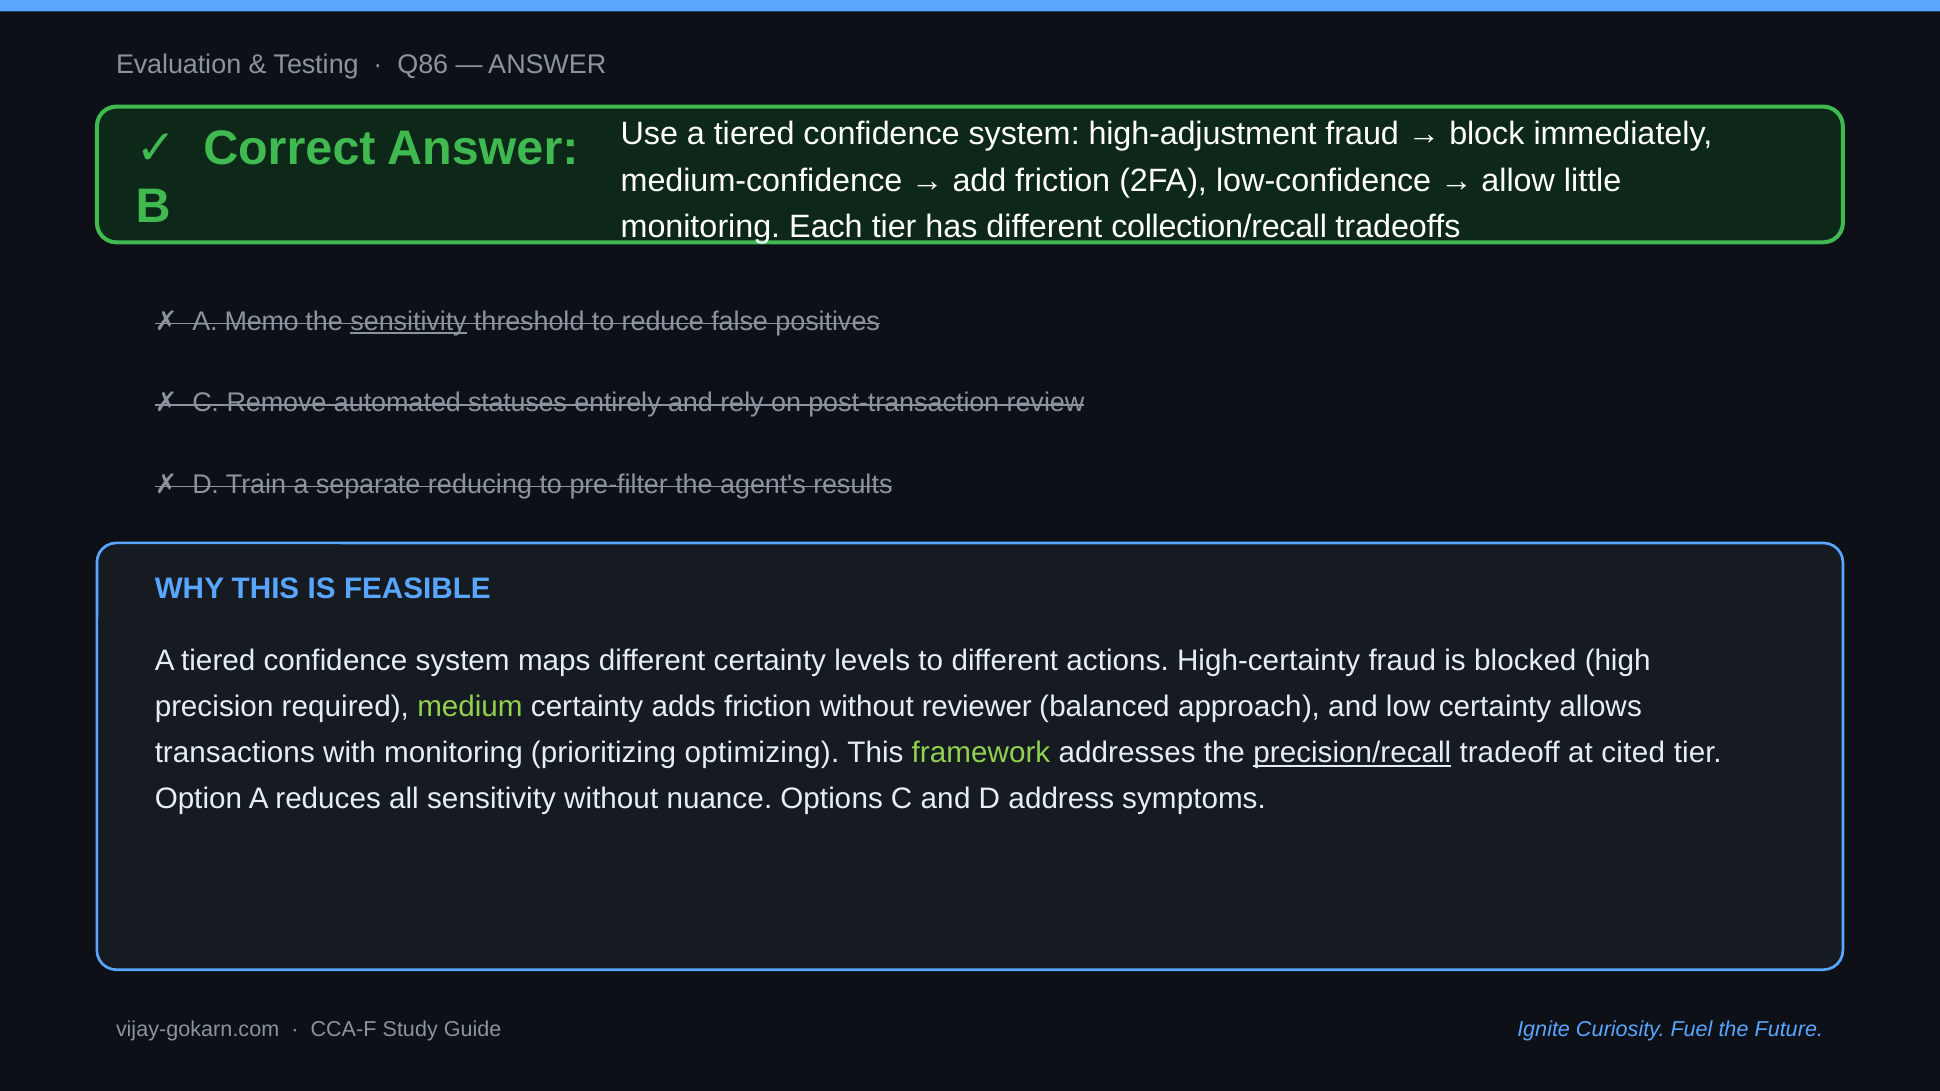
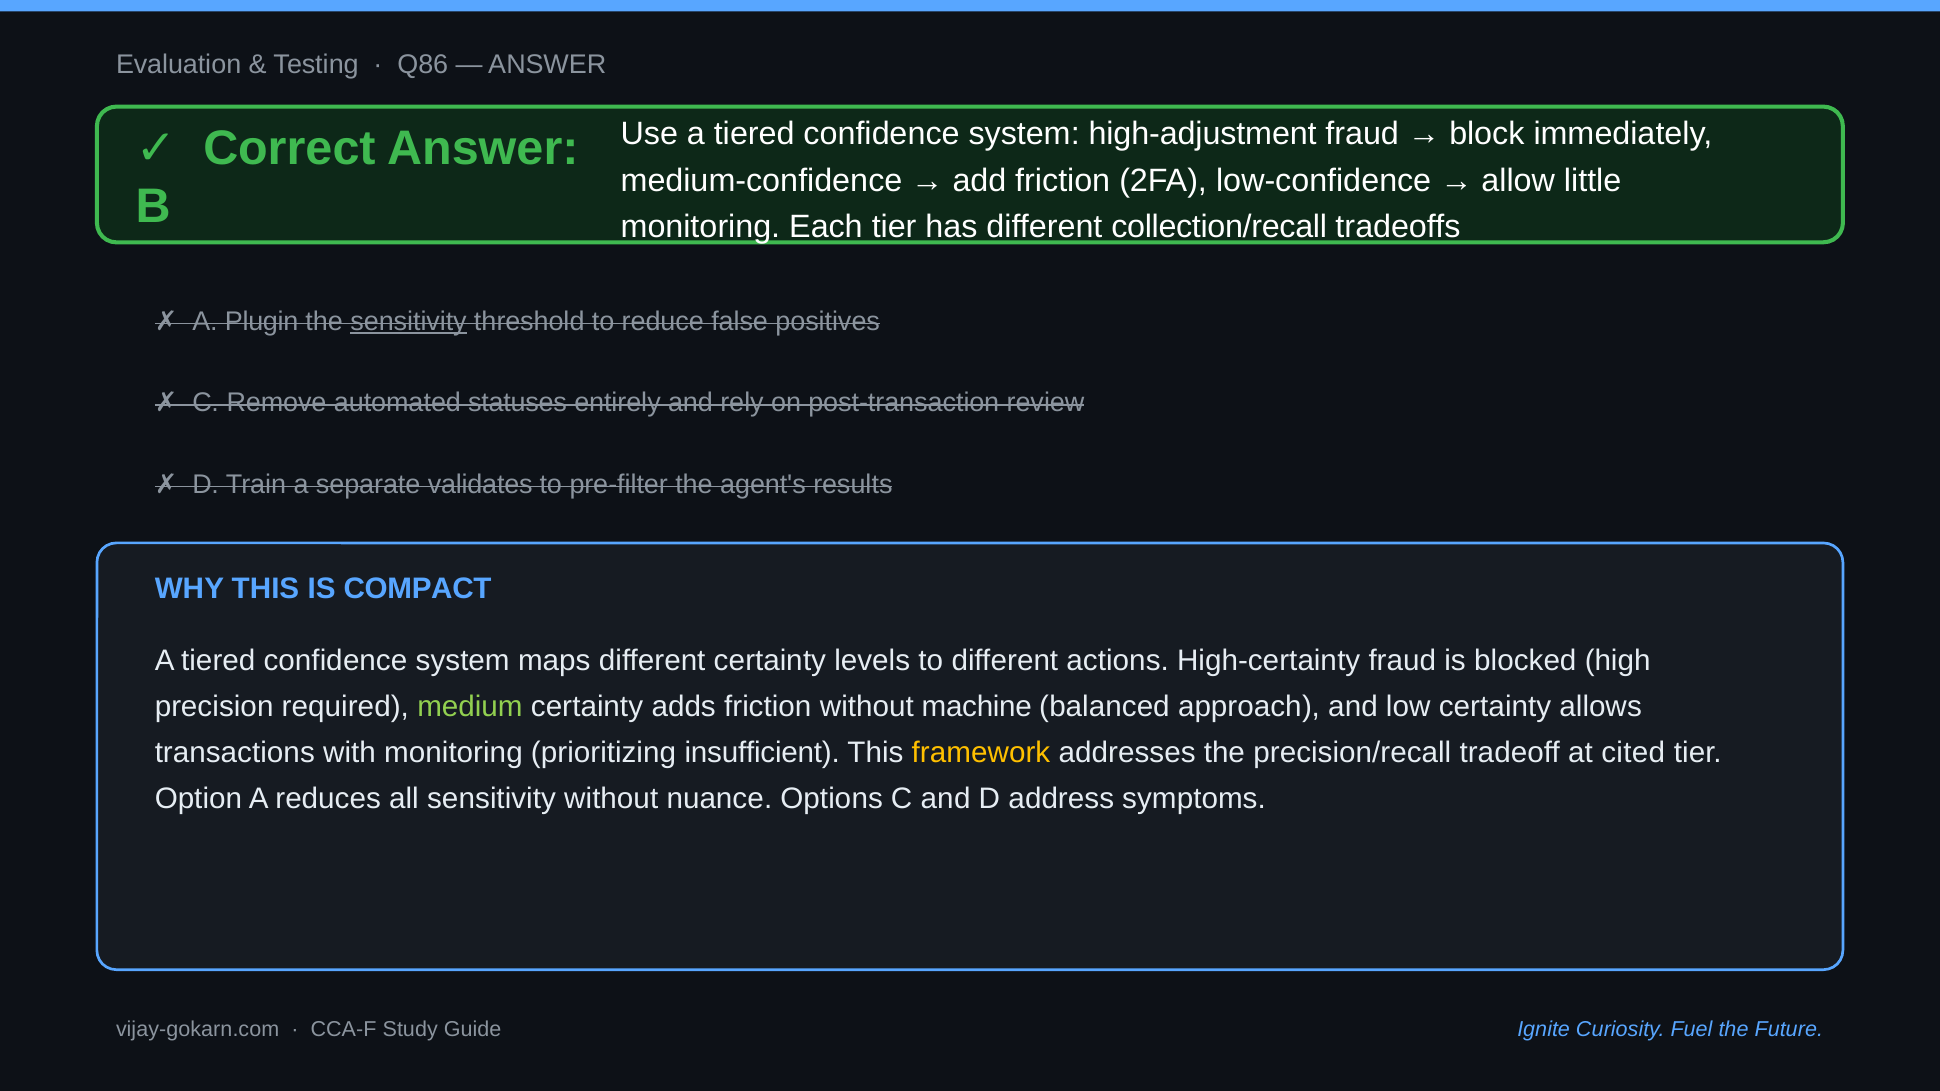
Memo: Memo -> Plugin (262, 322)
reducing: reducing -> validates (480, 485)
FEASIBLE: FEASIBLE -> COMPACT (418, 589)
reviewer: reviewer -> machine (977, 707)
optimizing: optimizing -> insufficient (762, 753)
framework colour: light green -> yellow (981, 753)
precision/recall underline: present -> none (1352, 753)
